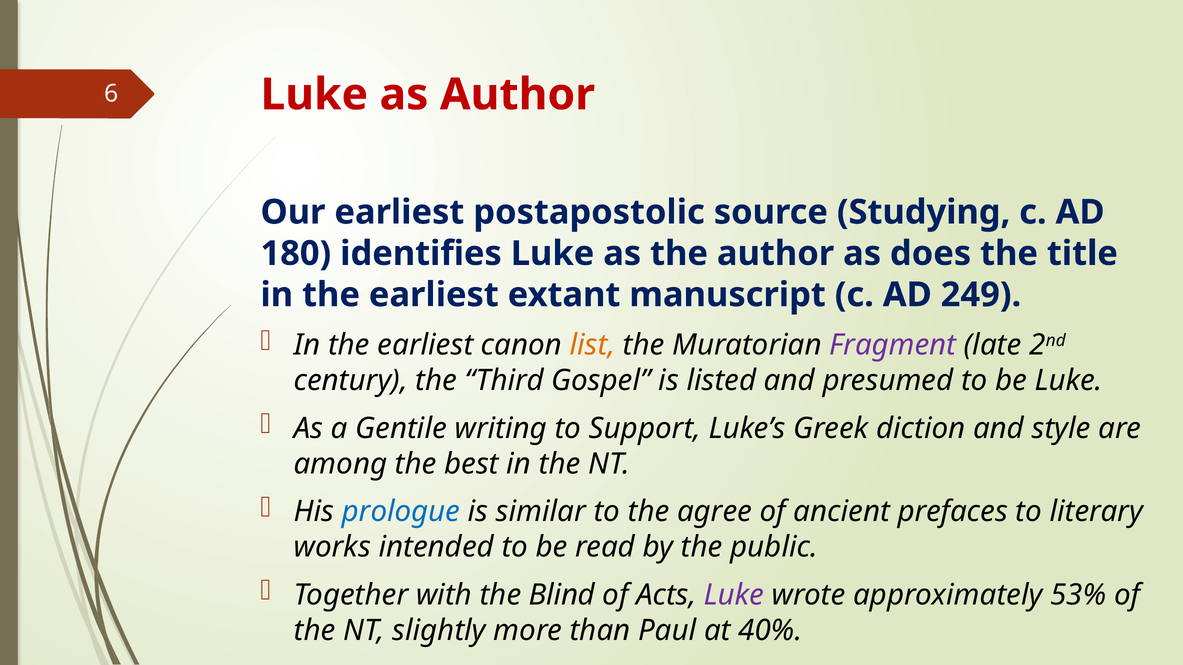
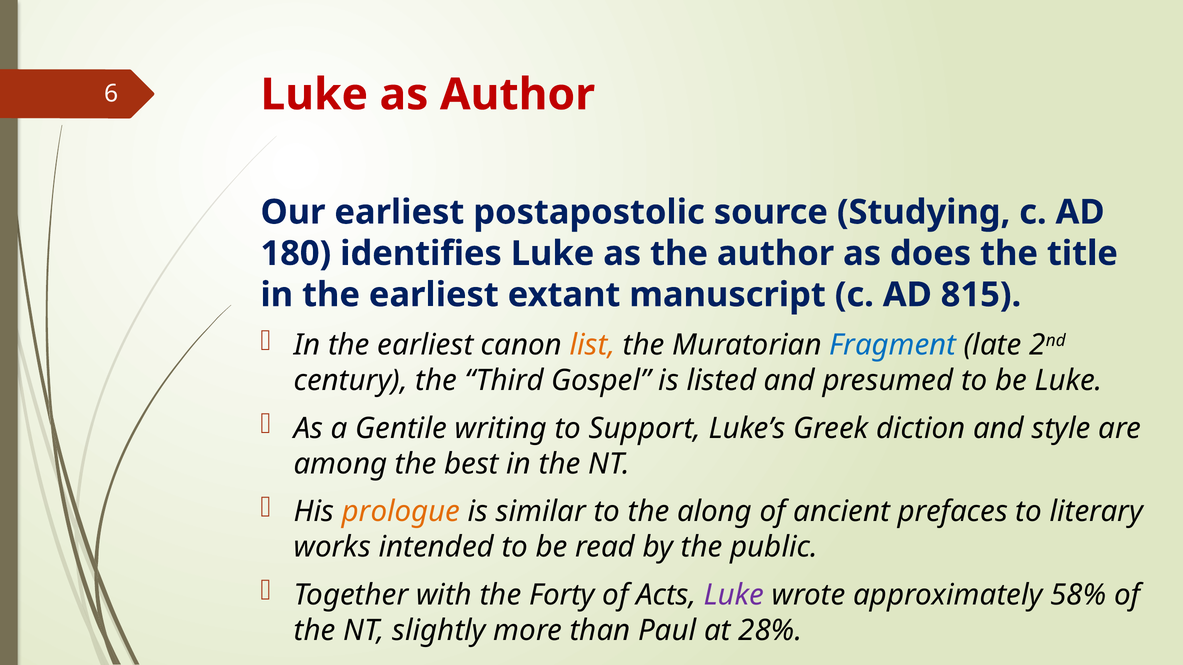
249: 249 -> 815 (981, 295)
Fragment colour: purple -> blue (893, 345)
prologue colour: blue -> orange (401, 512)
agree: agree -> along (715, 512)
Blind: Blind -> Forty (562, 595)
53%: 53% -> 58% (1078, 595)
40%: 40% -> 28% (770, 631)
